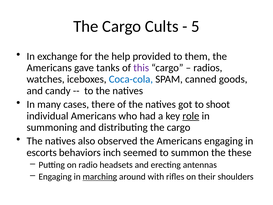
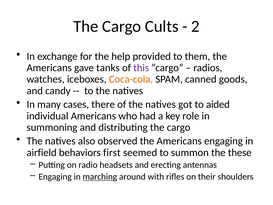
5: 5 -> 2 (195, 26)
Coca-cola colour: blue -> orange (131, 79)
shoot: shoot -> aided (218, 104)
role underline: present -> none (191, 116)
escorts: escorts -> airfield (42, 152)
inch: inch -> first (112, 152)
